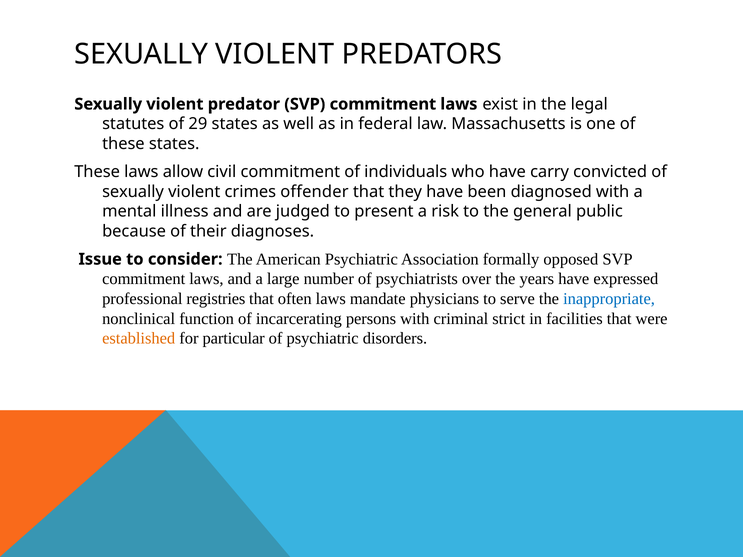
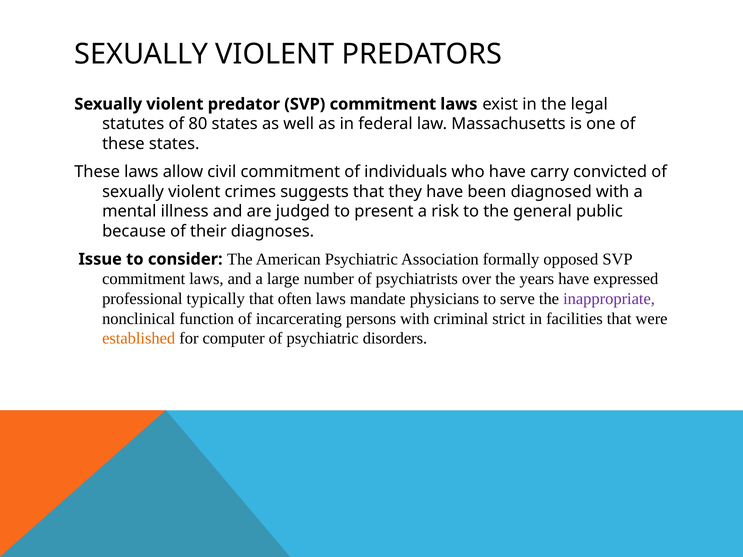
29: 29 -> 80 (198, 124)
offender: offender -> suggests (315, 192)
registries: registries -> typically (216, 299)
inappropriate colour: blue -> purple (609, 299)
particular: particular -> computer (234, 339)
